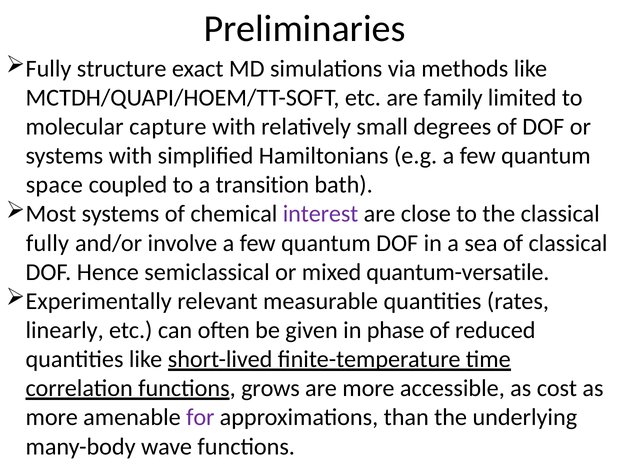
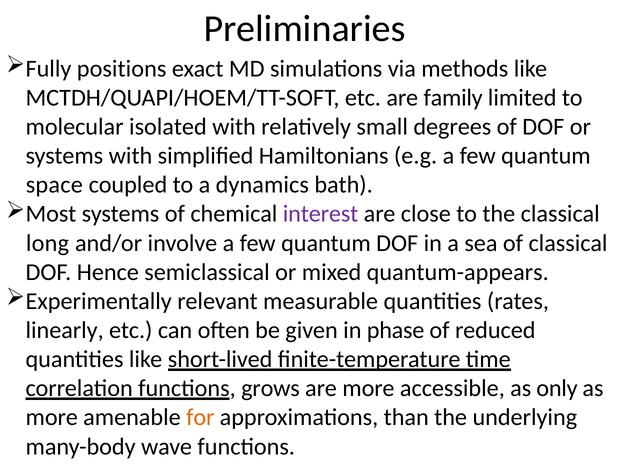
structure: structure -> positions (122, 69)
capture: capture -> isolated (168, 127)
transition: transition -> dynamics (262, 185)
fully: fully -> long (47, 243)
quantum-versatile: quantum-versatile -> quantum-appears (458, 272)
cost: cost -> only (557, 389)
for colour: purple -> orange (200, 418)
